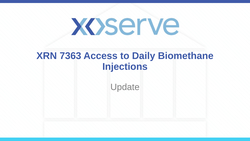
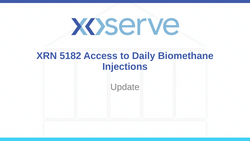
7363: 7363 -> 5182 (70, 56)
